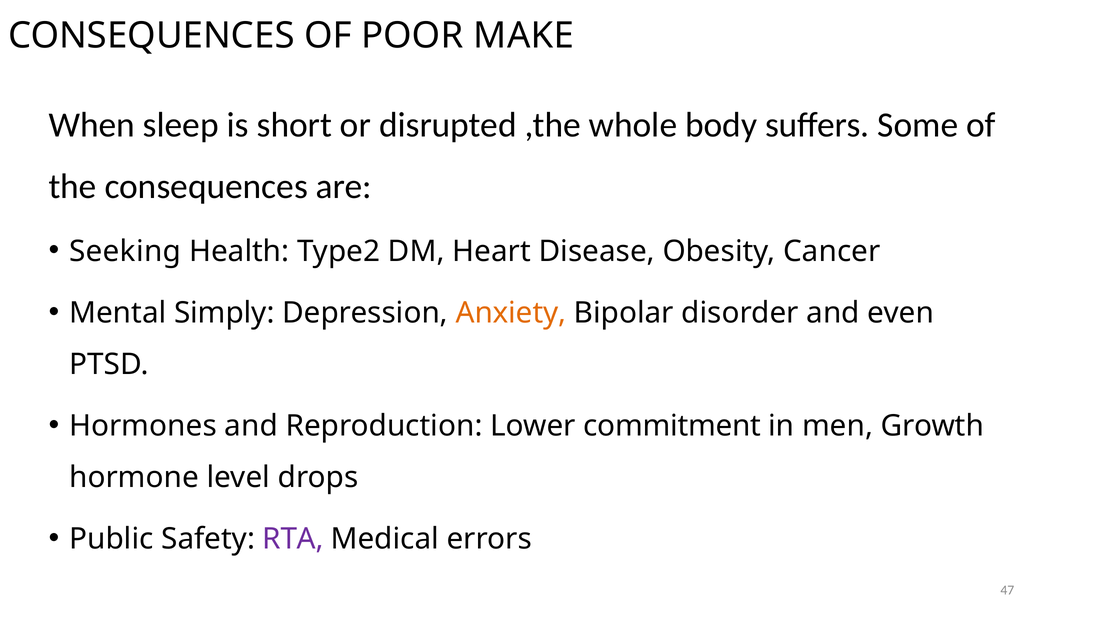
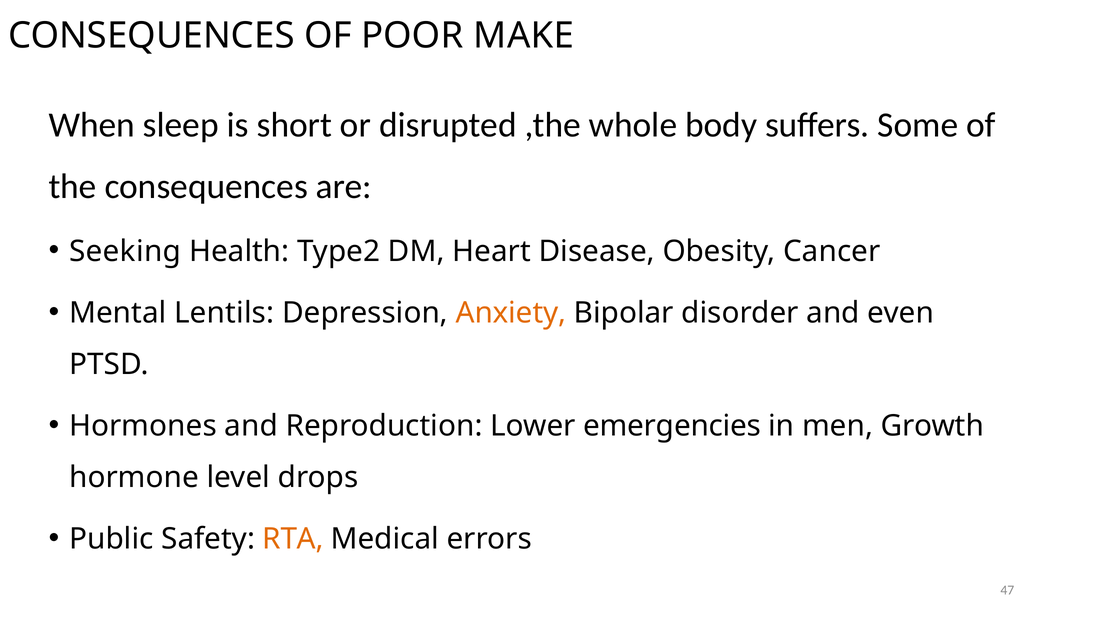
Simply: Simply -> Lentils (224, 313)
commitment: commitment -> emergencies (672, 426)
RTA colour: purple -> orange (293, 539)
